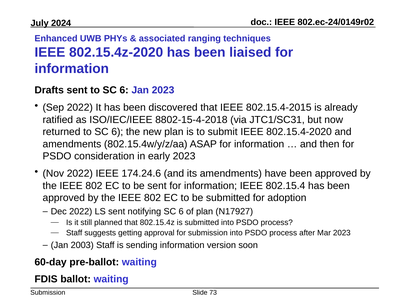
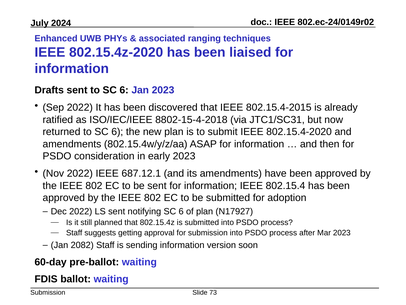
174.24.6: 174.24.6 -> 687.12.1 (141, 173)
2003: 2003 -> 2082 (82, 245)
